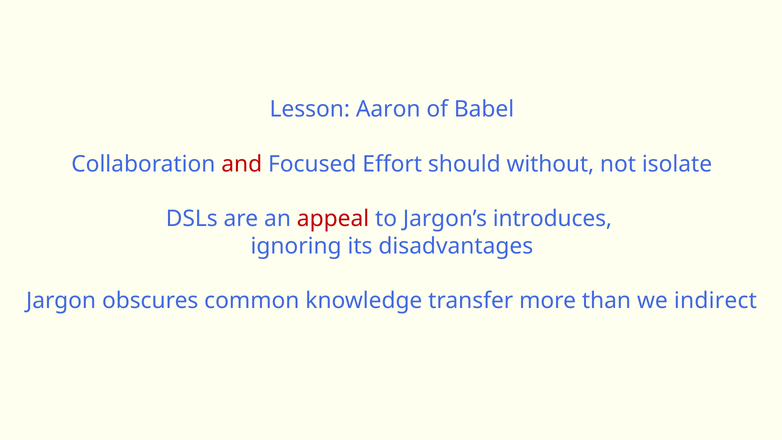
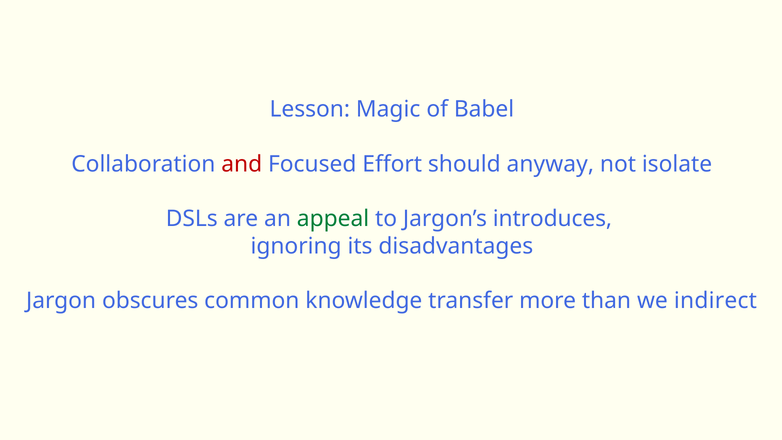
Aaron: Aaron -> Magic (388, 109)
without: without -> anyway (550, 164)
appeal colour: red -> green (333, 219)
